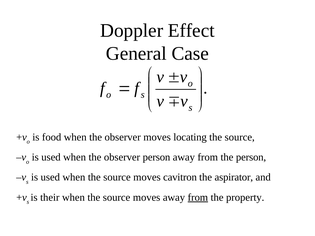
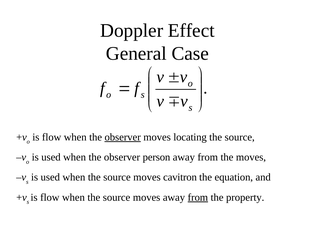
food: food -> flow (52, 137)
observer underline: none -> present (123, 137)
the person: person -> moves (251, 157)
aspirator: aspirator -> equation (234, 177)
their: their -> flow (50, 198)
